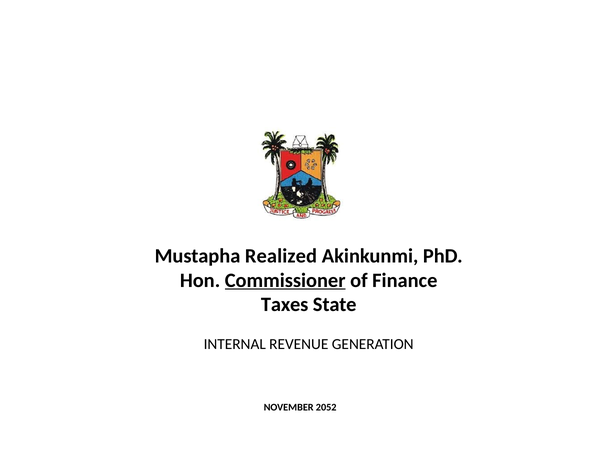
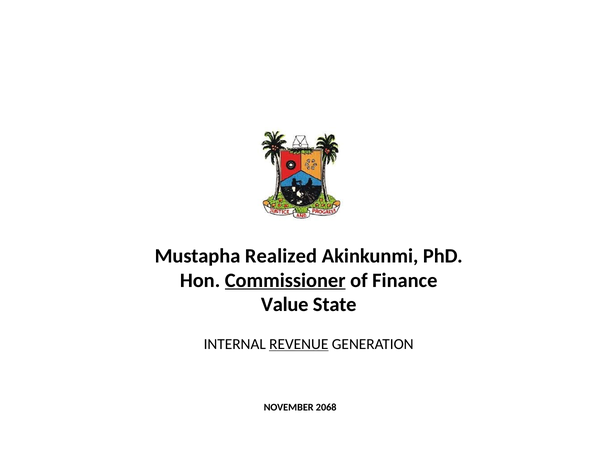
Taxes: Taxes -> Value (285, 305)
REVENUE underline: none -> present (299, 345)
2052: 2052 -> 2068 (326, 408)
